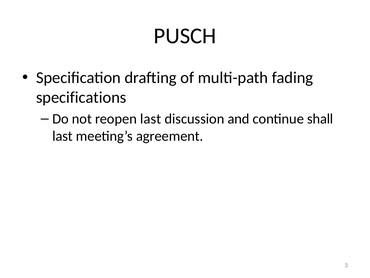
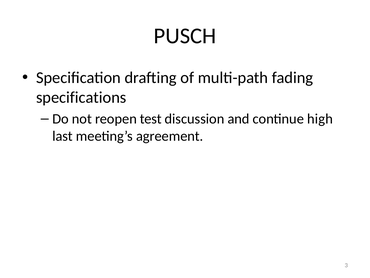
reopen last: last -> test (151, 119)
shall: shall -> high (320, 119)
